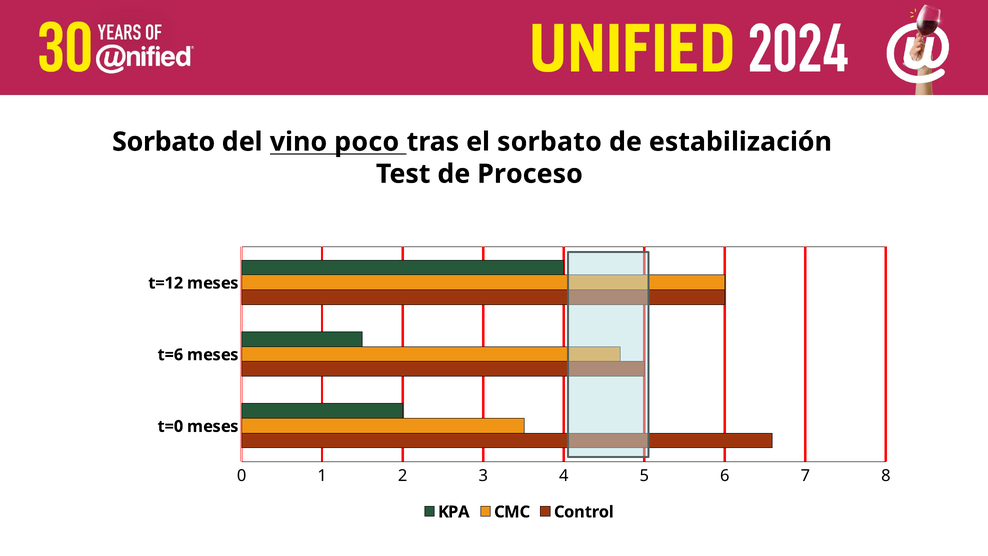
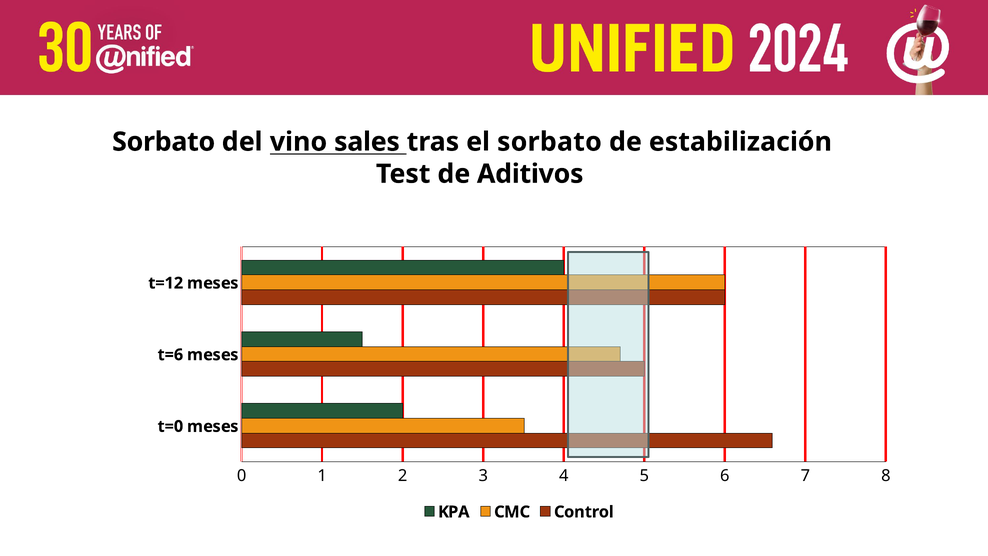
poco: poco -> sales (367, 142)
Proceso: Proceso -> Aditivos (530, 174)
